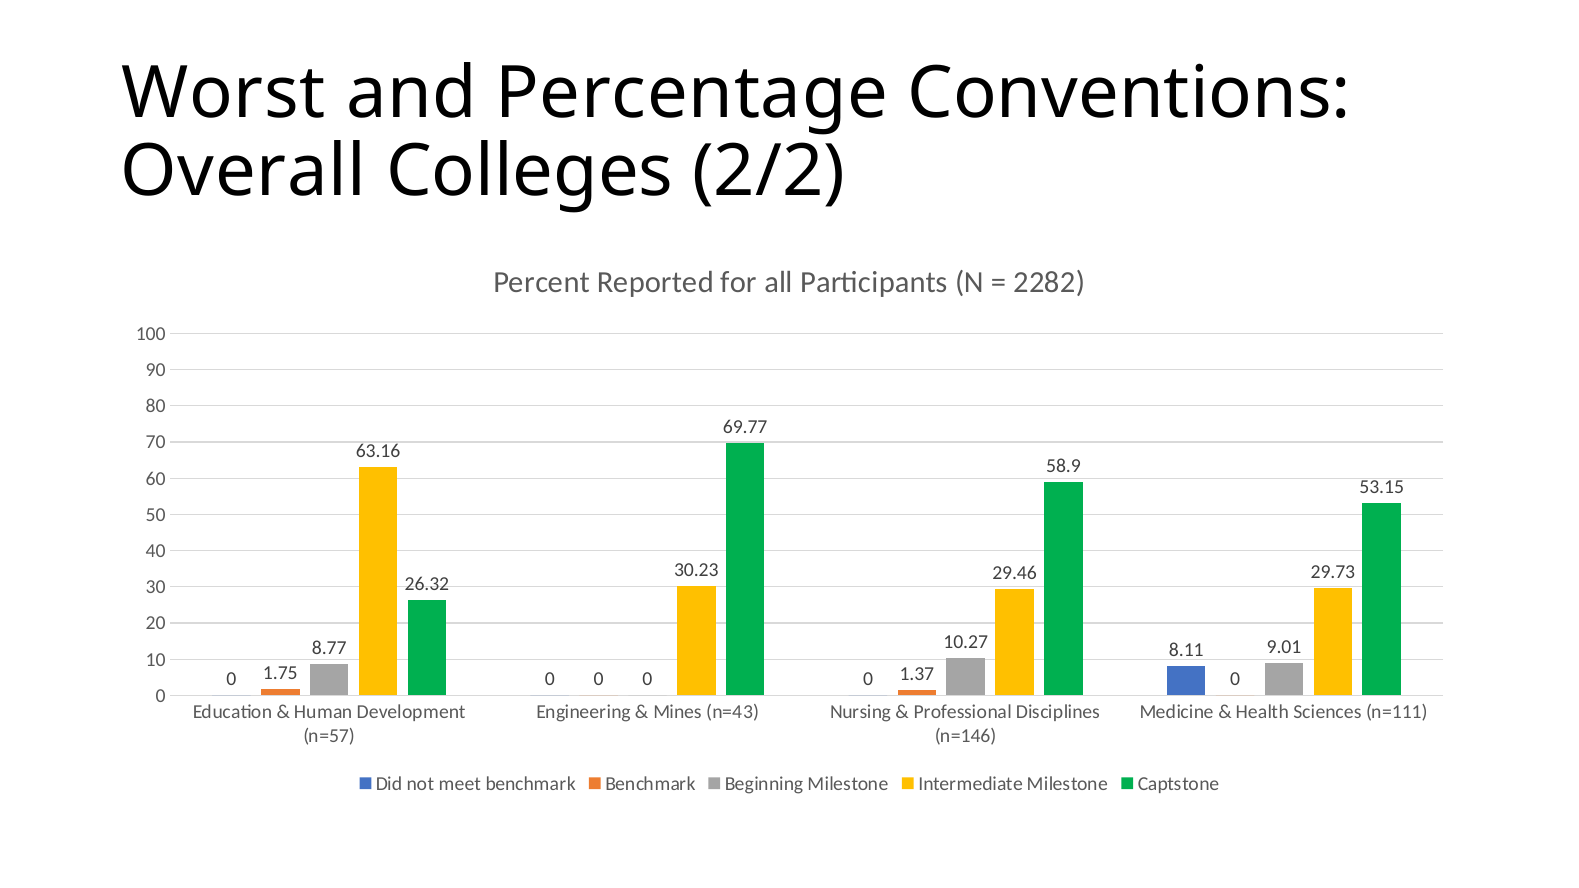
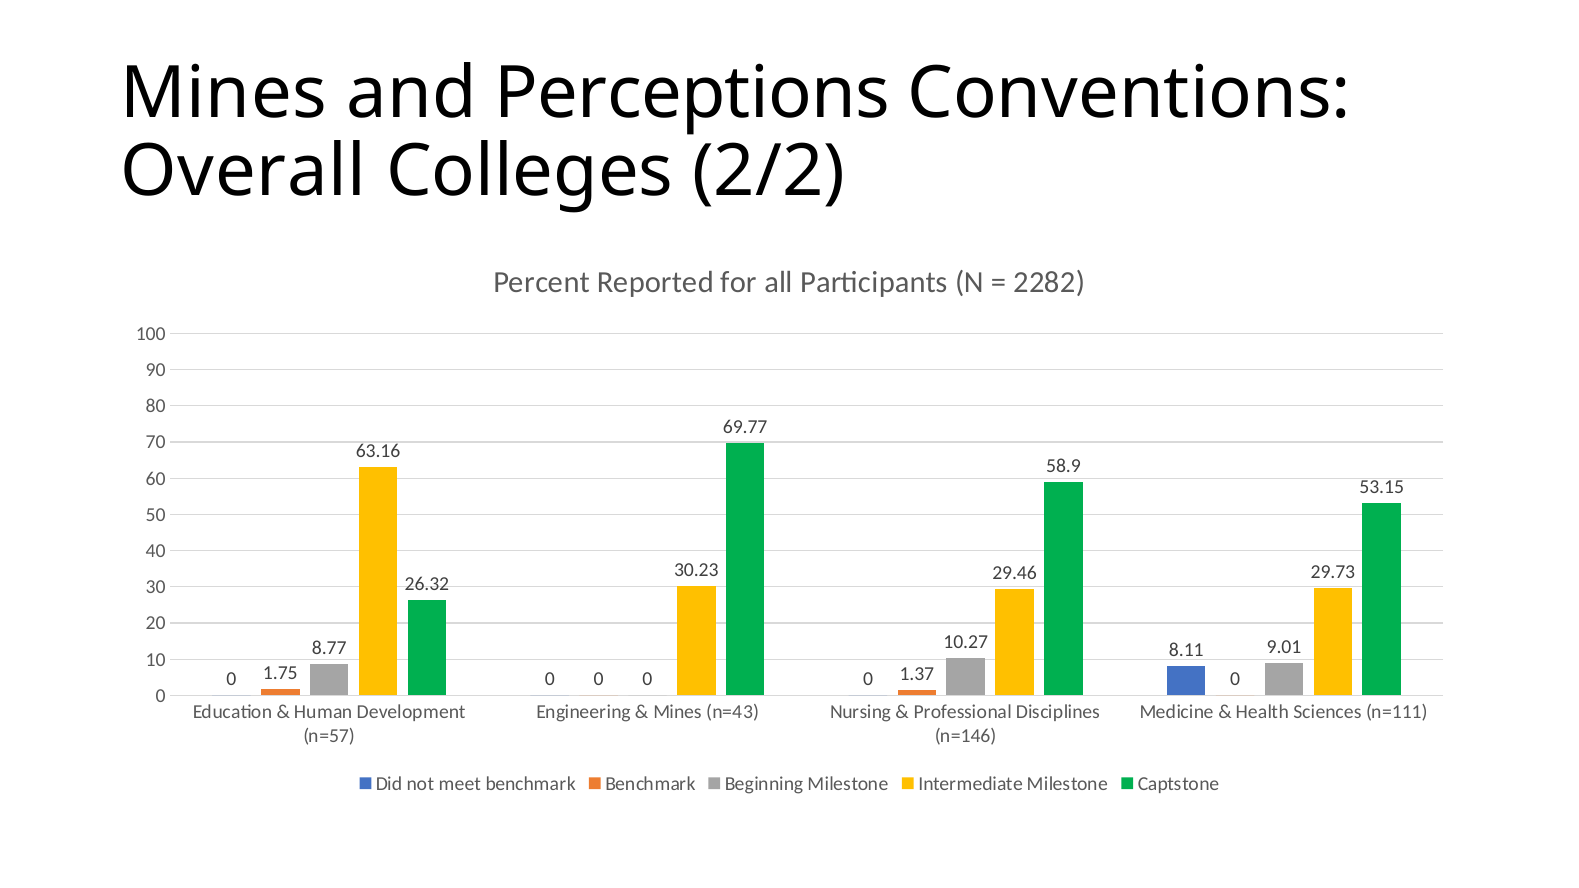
Worst: Worst -> Mines (224, 94)
Percentage: Percentage -> Perceptions (692, 94)
